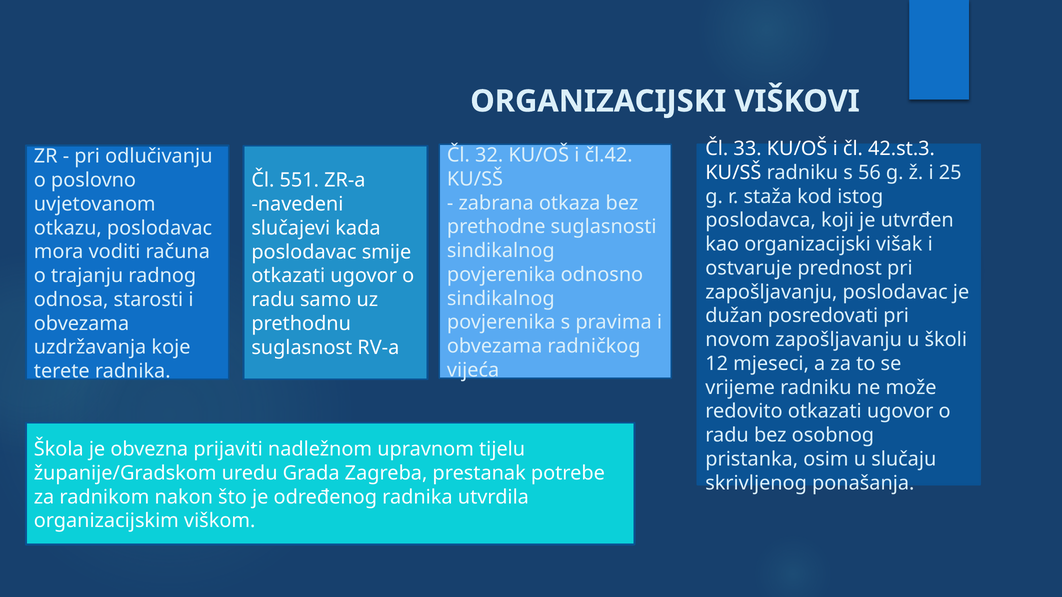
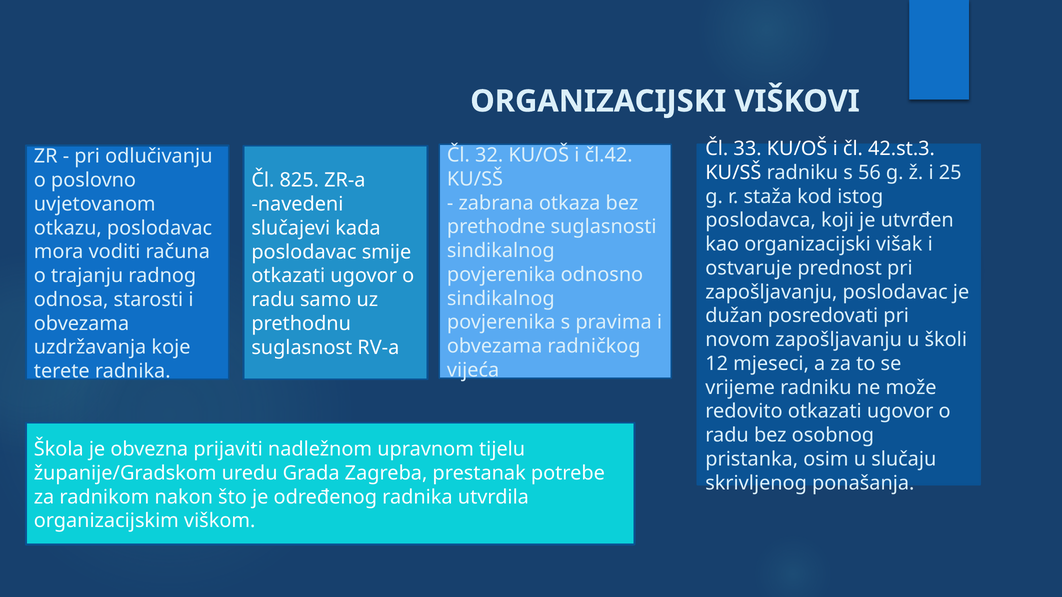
551: 551 -> 825 (299, 180)
